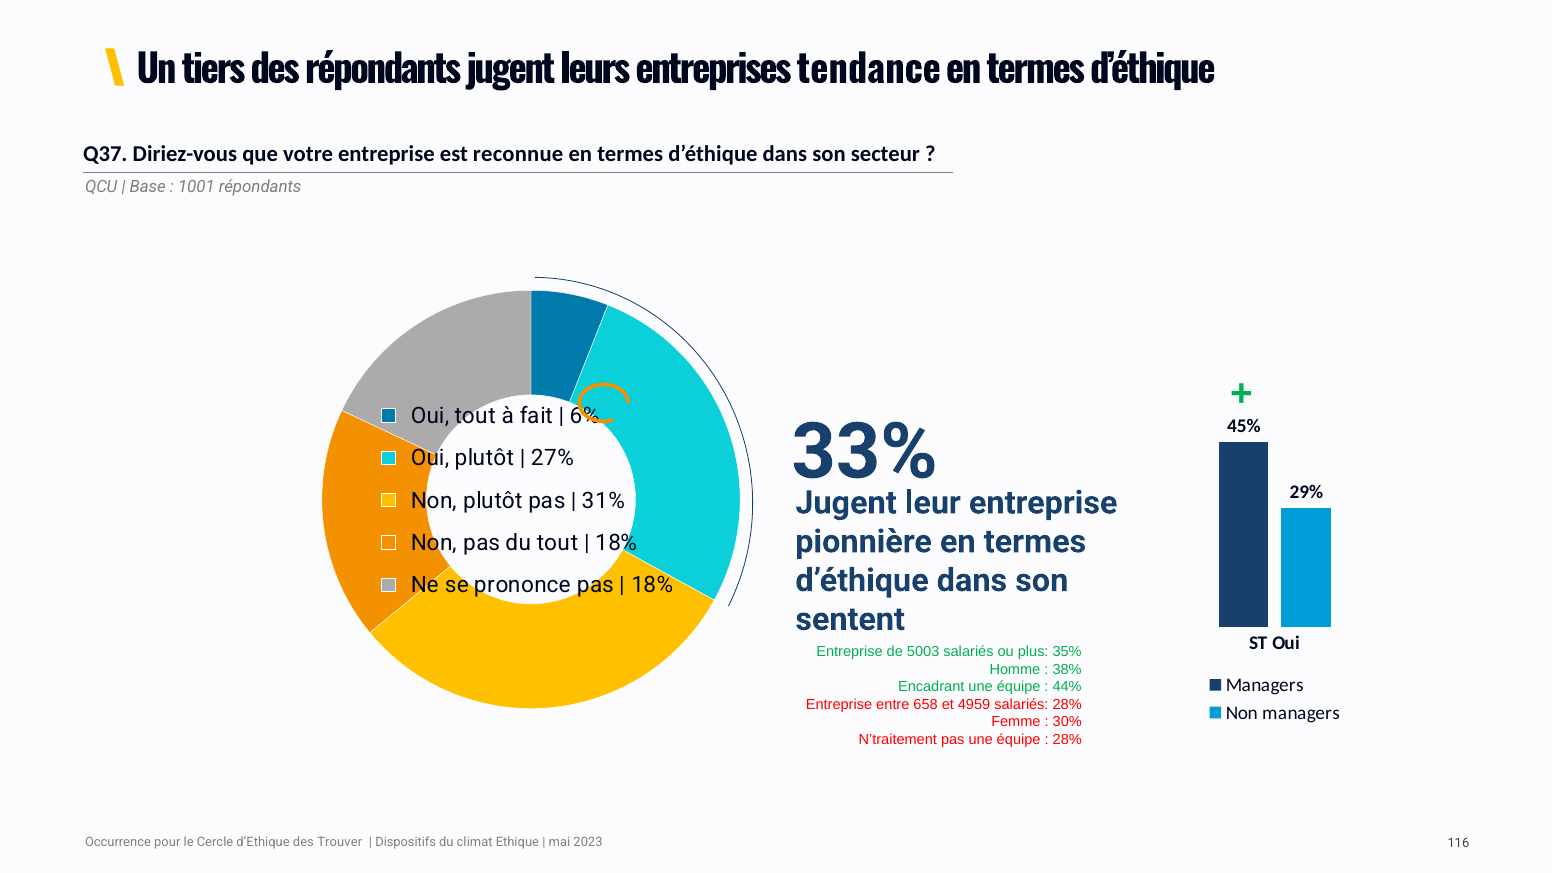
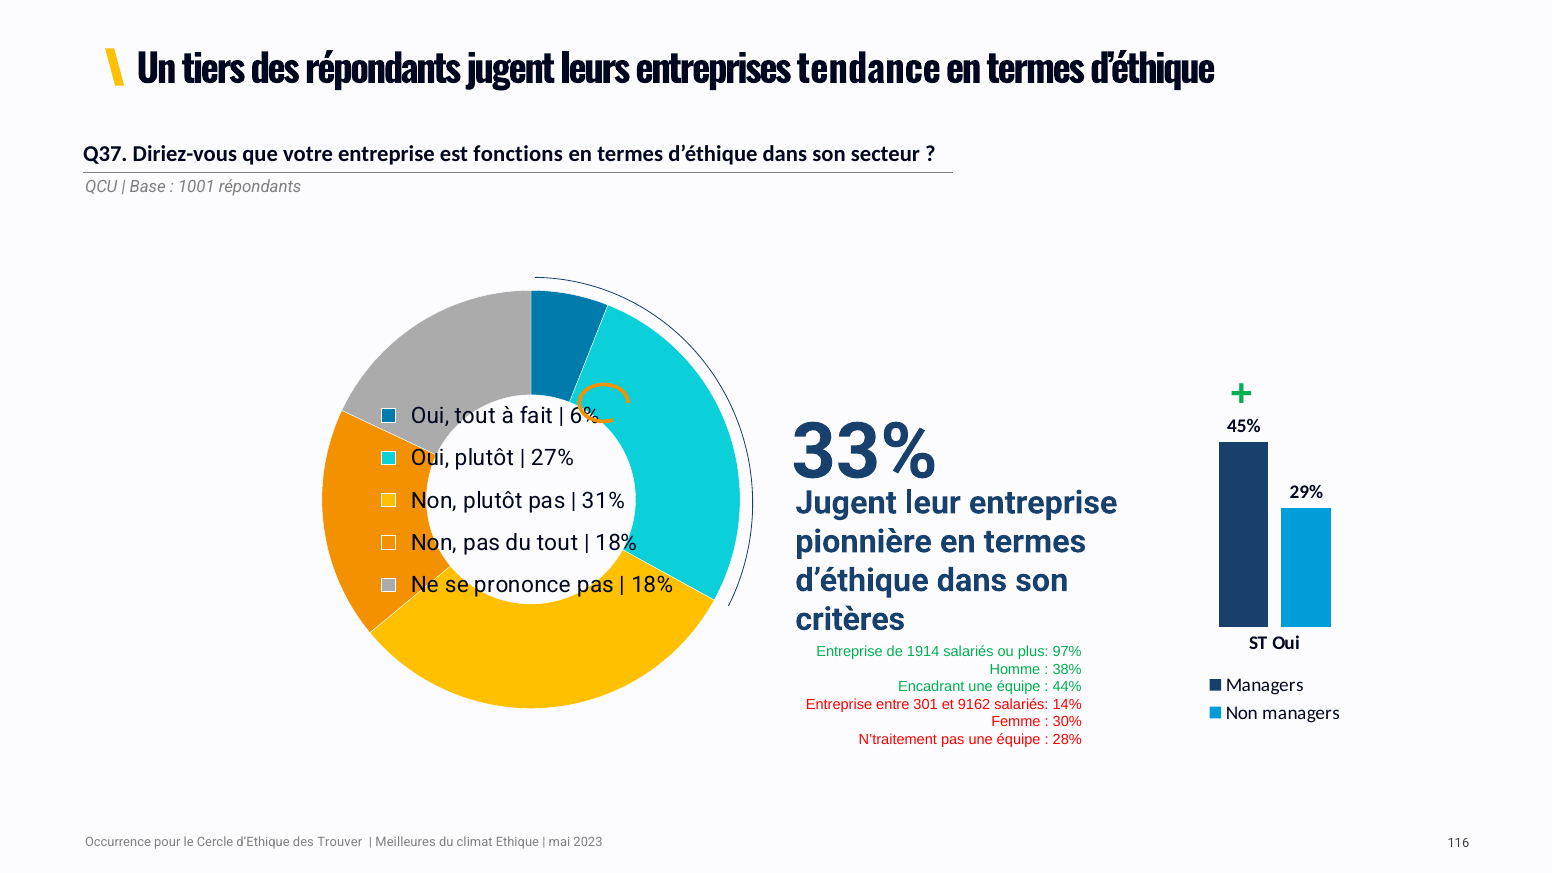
reconnue: reconnue -> fonctions (518, 154)
sentent: sentent -> critères (850, 619)
5003: 5003 -> 1914 (923, 652)
35%: 35% -> 97% (1067, 652)
658: 658 -> 301 (926, 704)
4959: 4959 -> 9162 (974, 704)
salariés 28%: 28% -> 14% (1067, 704)
Dispositifs: Dispositifs -> Meilleures (406, 842)
